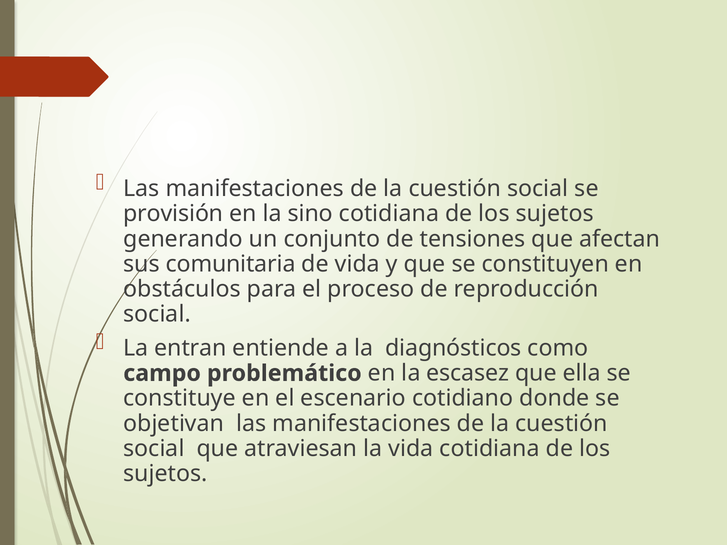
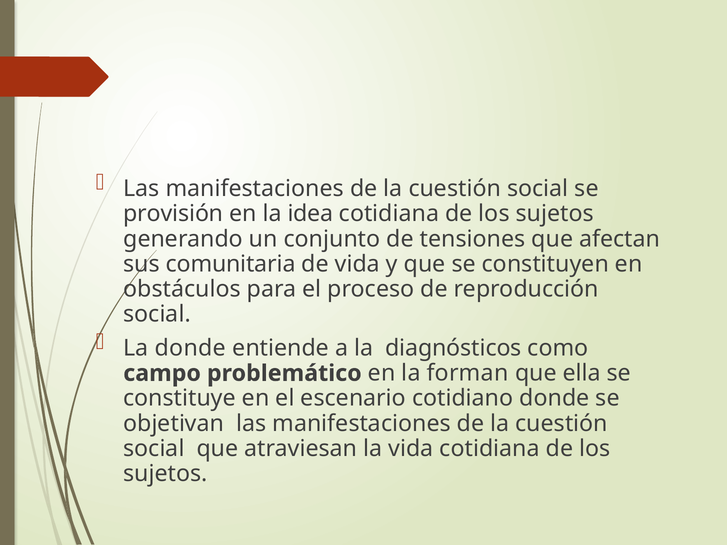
sino: sino -> idea (310, 214)
La entran: entran -> donde (190, 348)
escasez: escasez -> forman (468, 373)
